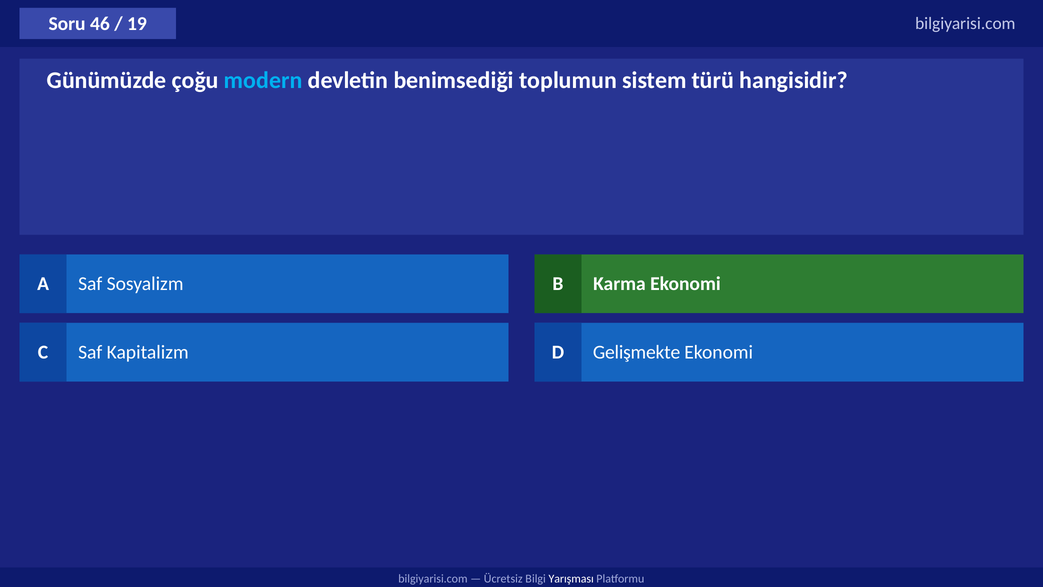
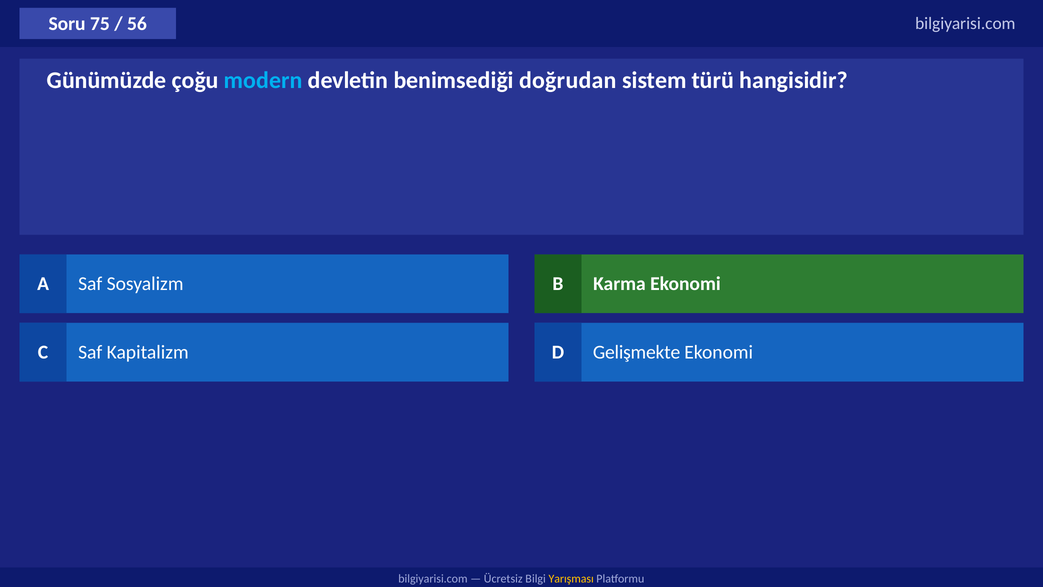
46: 46 -> 75 (100, 24)
19: 19 -> 56 (137, 24)
toplumun: toplumun -> doğrudan (568, 80)
Yarışması colour: white -> yellow (571, 579)
